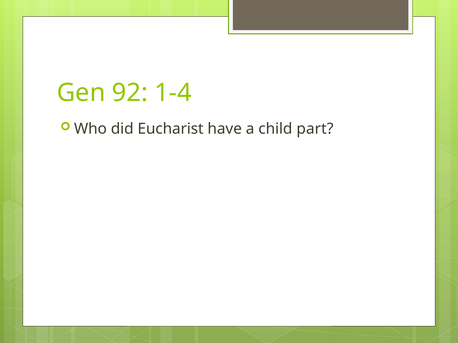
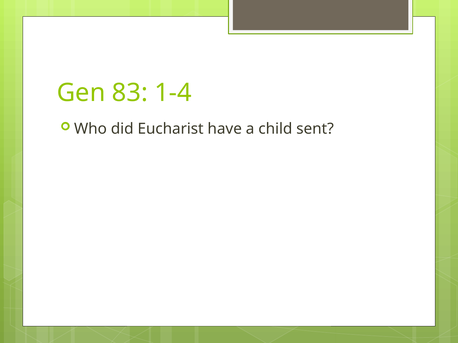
92: 92 -> 83 (130, 93)
part: part -> sent (315, 129)
